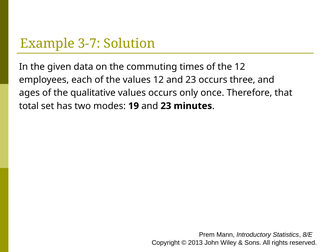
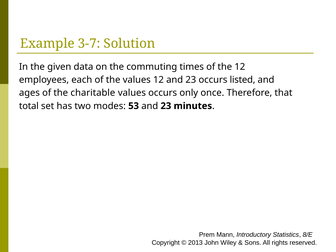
three: three -> listed (243, 80)
qualitative: qualitative -> charitable (93, 93)
19: 19 -> 53 (134, 106)
